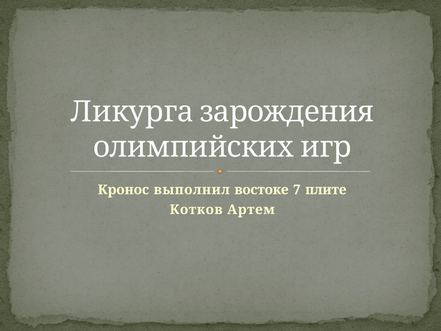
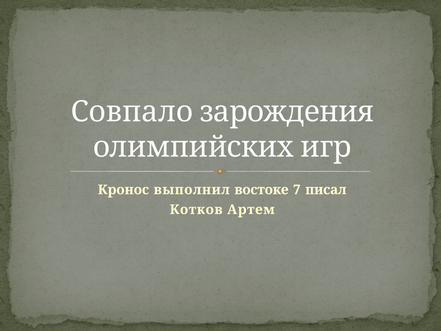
Ликурга: Ликурга -> Совпало (132, 112)
плите: плите -> писал (326, 190)
